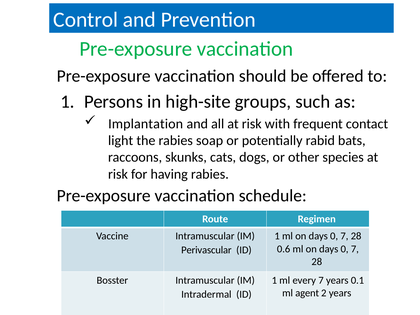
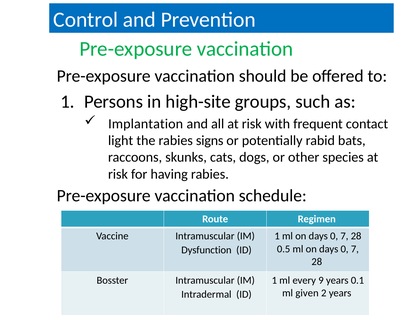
soap: soap -> signs (210, 141)
0.6: 0.6 -> 0.5 (284, 249)
Perivascular: Perivascular -> Dysfunction (206, 250)
every 7: 7 -> 9 (321, 280)
agent: agent -> given (307, 293)
